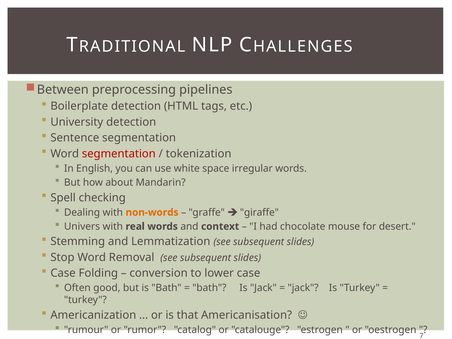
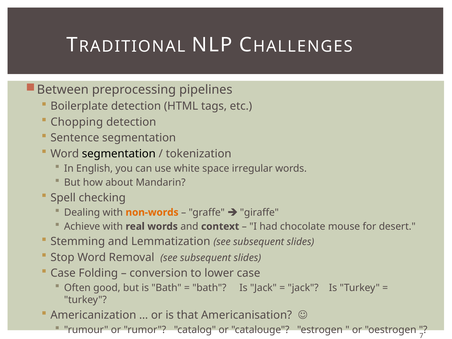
University: University -> Chopping (77, 122)
segmentation colour: red -> black (119, 154)
Univers: Univers -> Achieve (82, 226)
